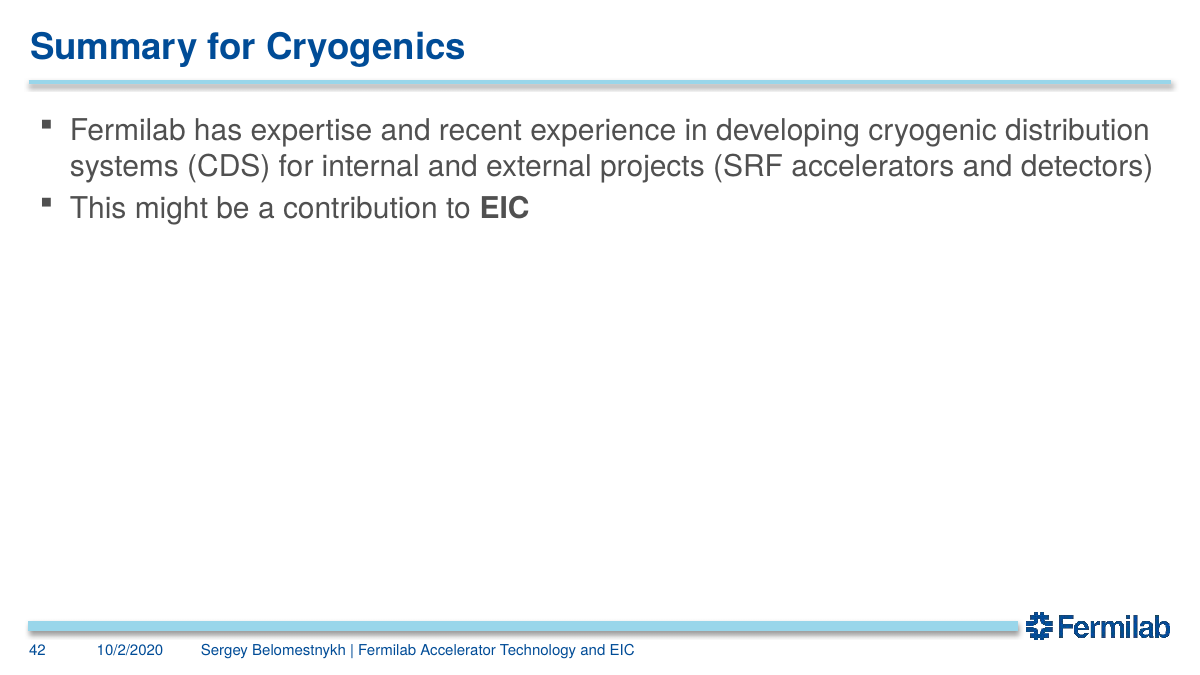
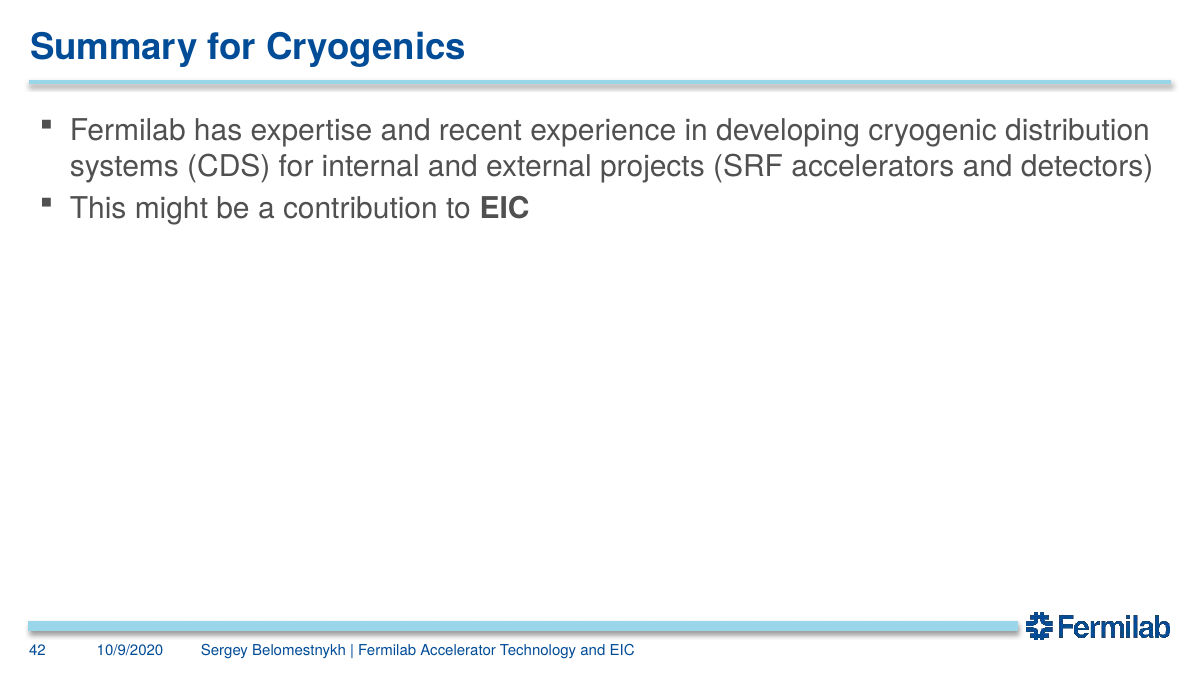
10/2/2020: 10/2/2020 -> 10/9/2020 (130, 650)
